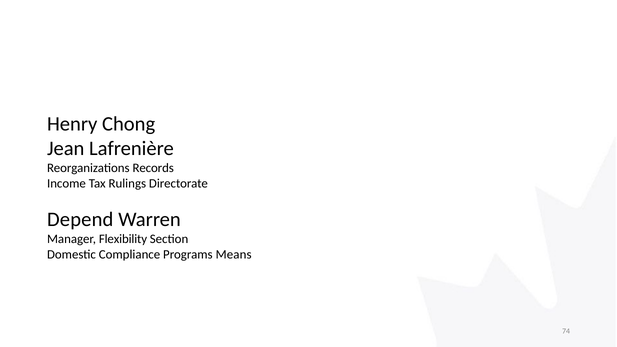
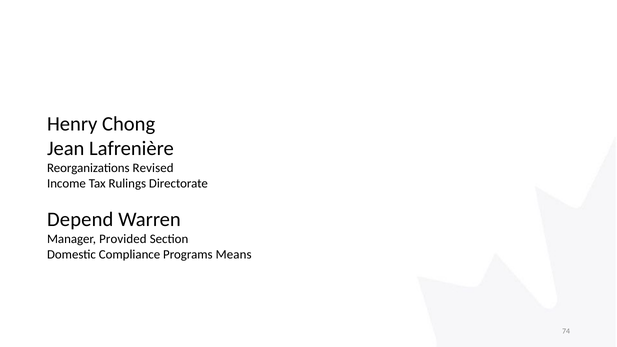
Records: Records -> Revised (153, 168)
Flexibility: Flexibility -> Provided (123, 239)
